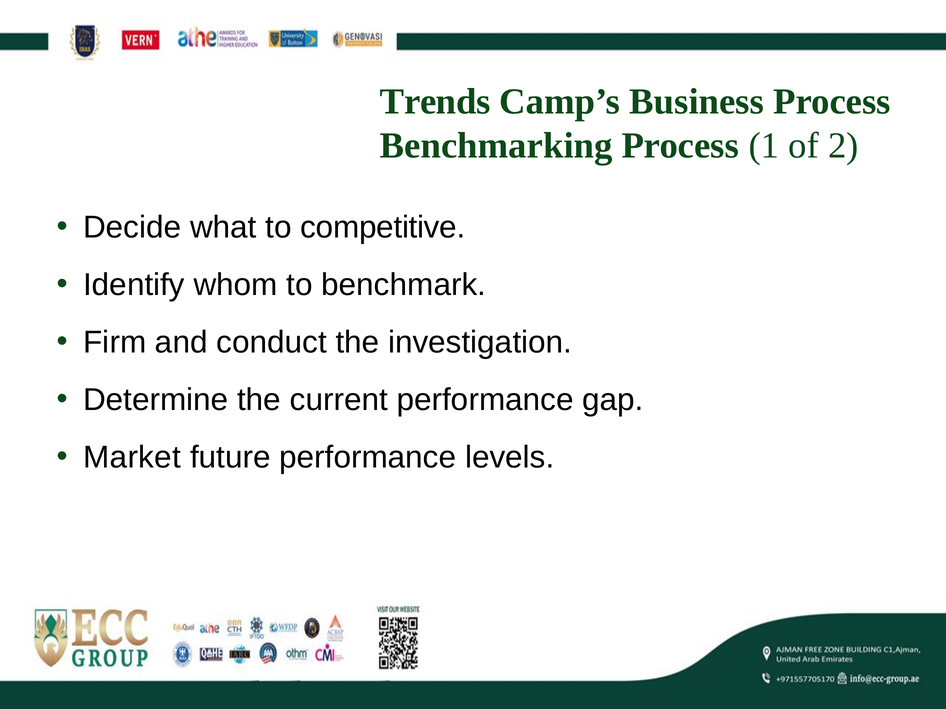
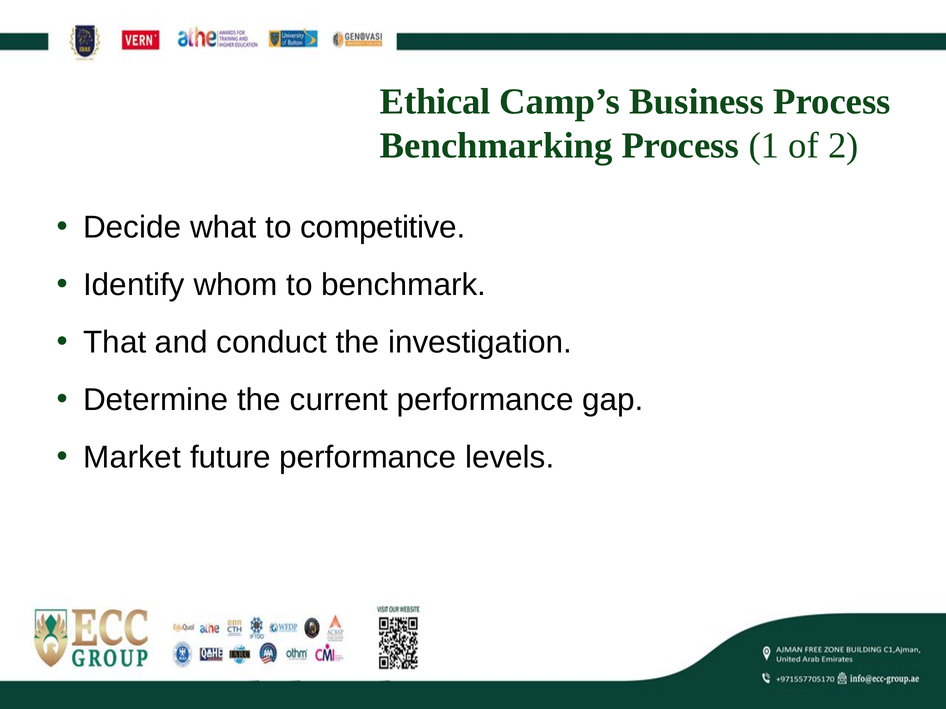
Trends: Trends -> Ethical (435, 102)
Firm: Firm -> That (115, 343)
